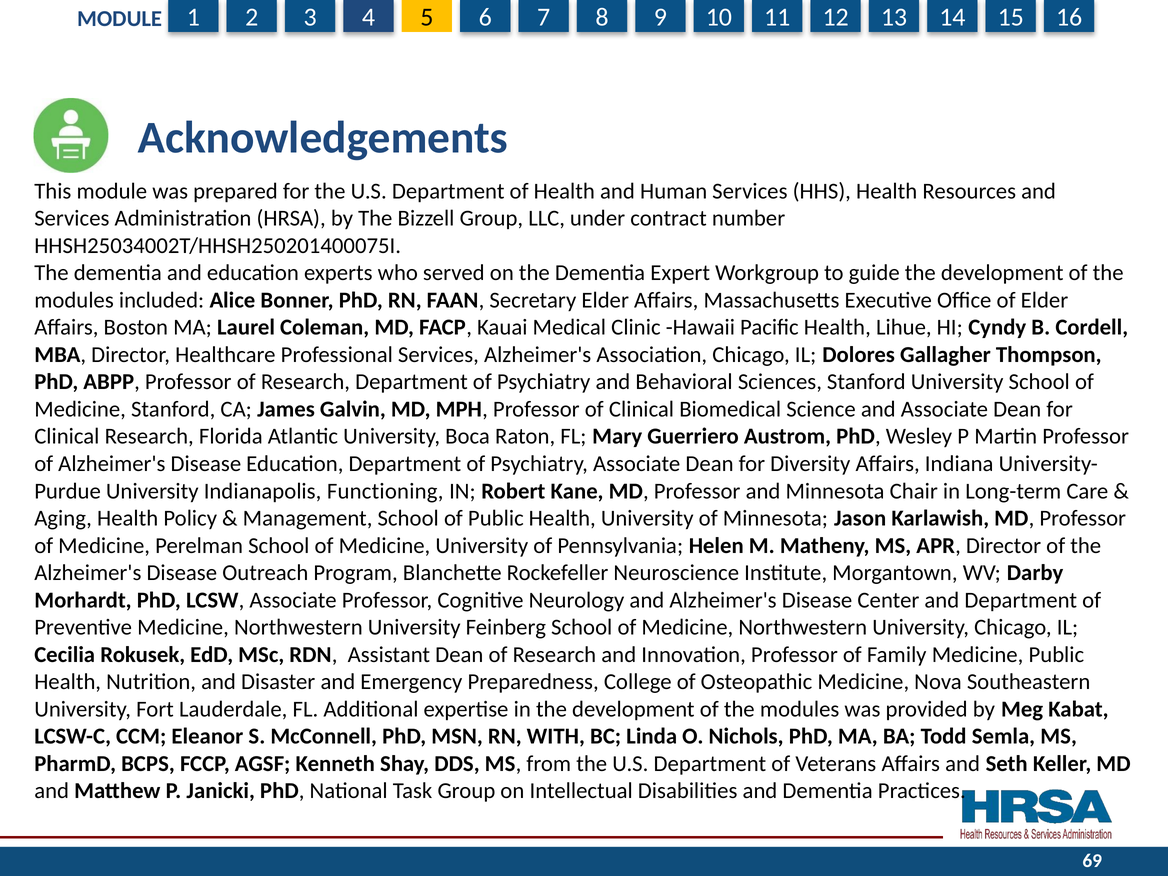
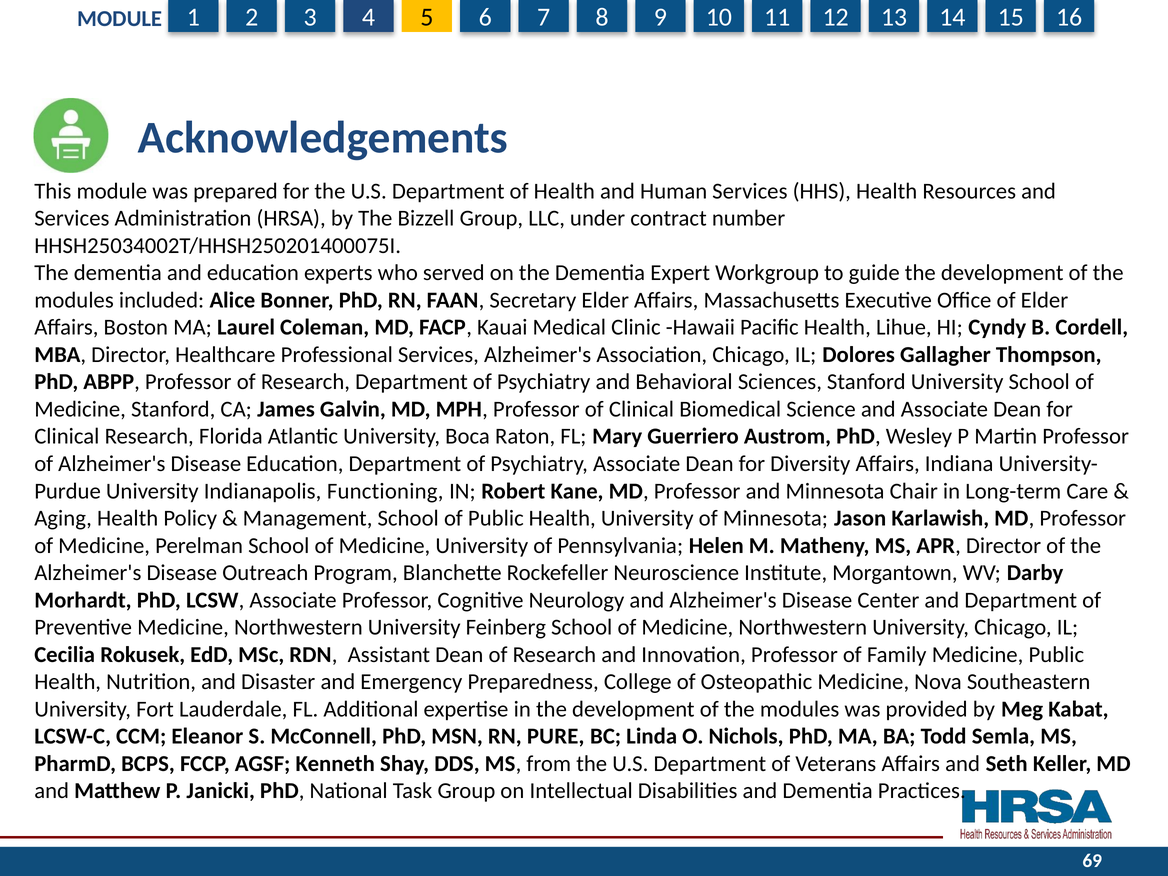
WITH: WITH -> PURE (556, 736)
